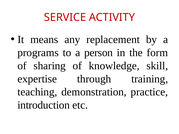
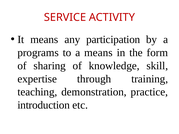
replacement: replacement -> participation (113, 40)
a person: person -> means (98, 53)
